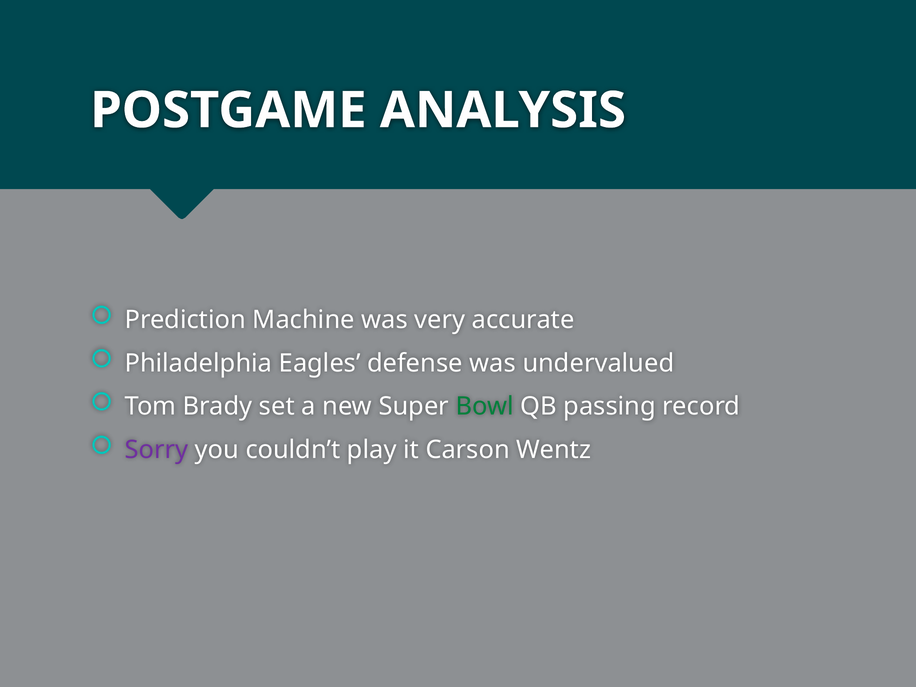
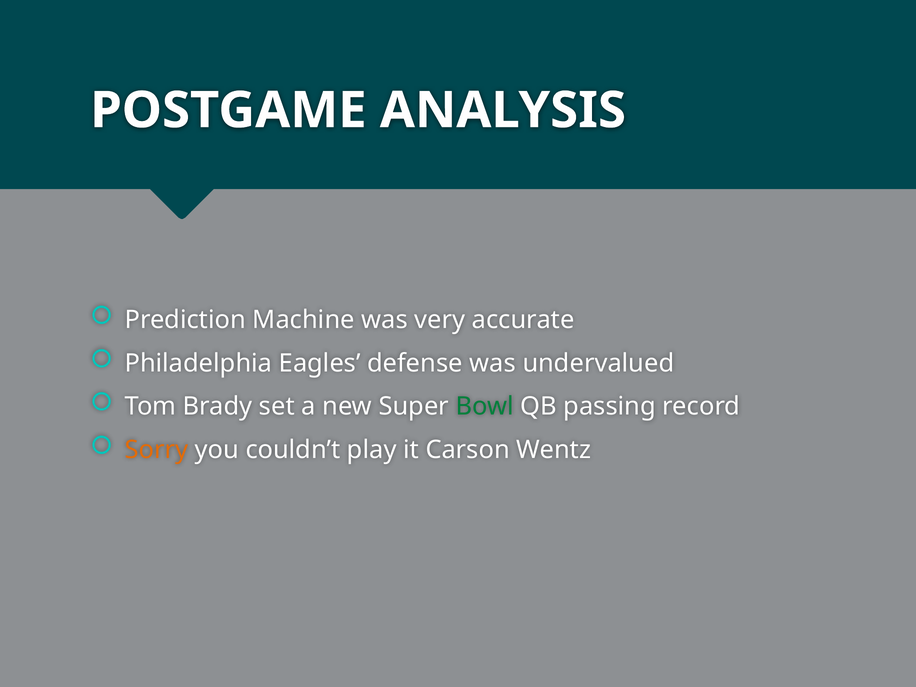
Sorry colour: purple -> orange (156, 450)
